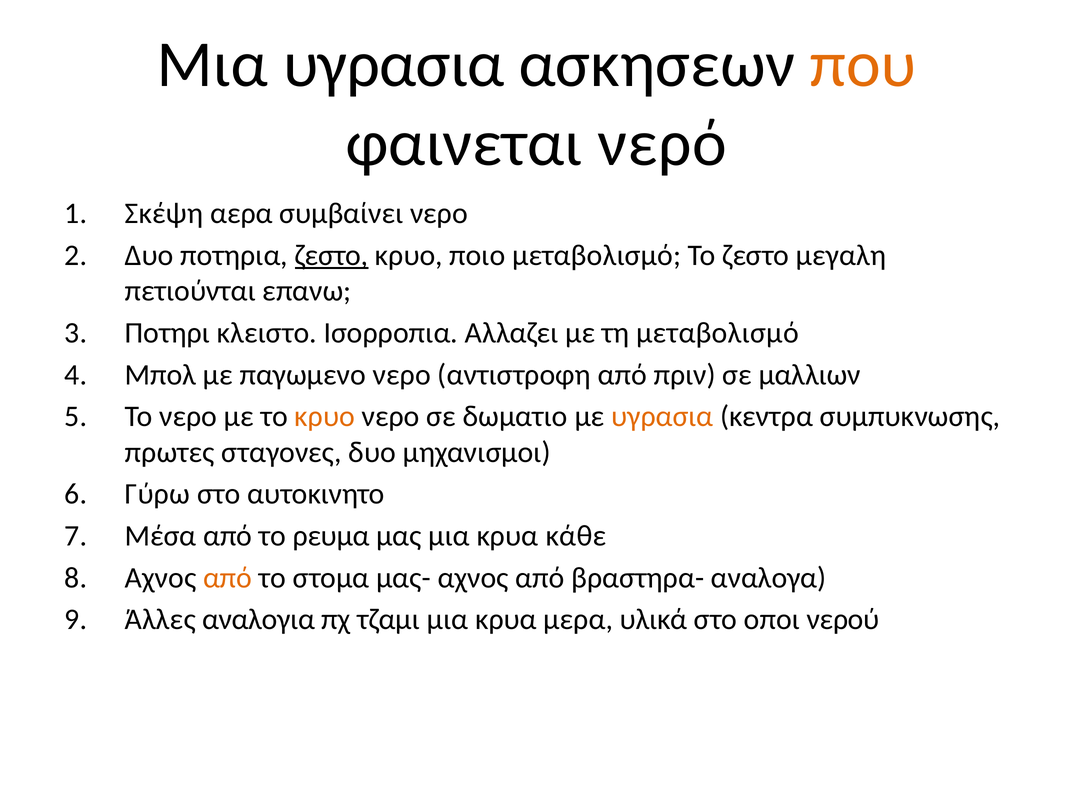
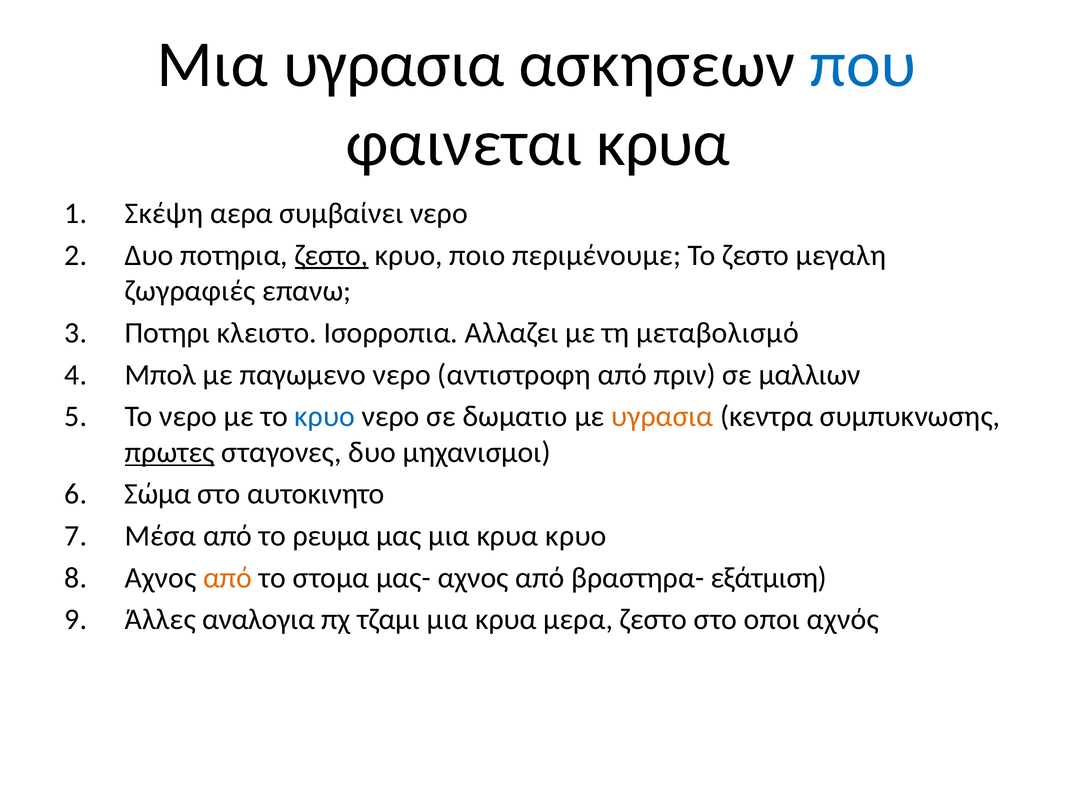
που colour: orange -> blue (863, 65)
φαινεται νερό: νερό -> κρυα (663, 143)
ποιο μεταβολισμό: μεταβολισμό -> περιμένουμε (597, 255)
πετιούνται: πετιούνται -> ζωγραφιές (190, 291)
κρυο colour: orange -> blue (325, 416)
πρωτες underline: none -> present (170, 452)
Γύρω: Γύρω -> Σώμα (158, 494)
κρυα κάθε: κάθε -> κρυο (576, 536)
αναλογα: αναλογα -> εξάτμιση (769, 577)
μερα υλικά: υλικά -> ζεστο (654, 619)
νερού: νερού -> αχνός (843, 619)
